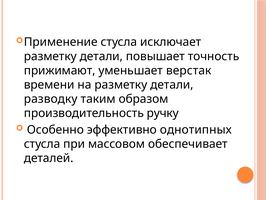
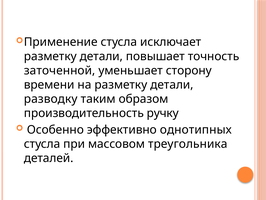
прижимают: прижимают -> заточенной (60, 70)
верстак: верстак -> сторону (189, 70)
обеспечивает: обеспечивает -> треугольника (188, 144)
